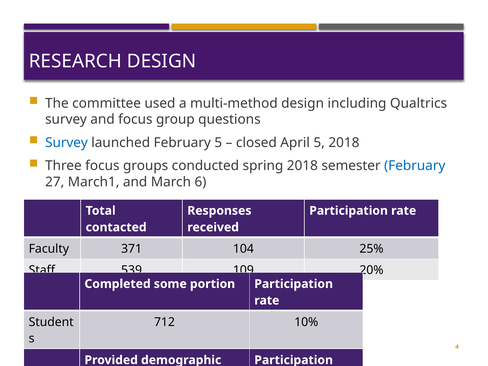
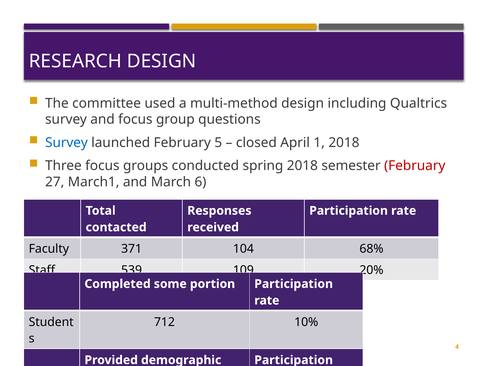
April 5: 5 -> 1 (319, 143)
February colour: blue -> red (415, 166)
25%: 25% -> 68% (371, 249)
